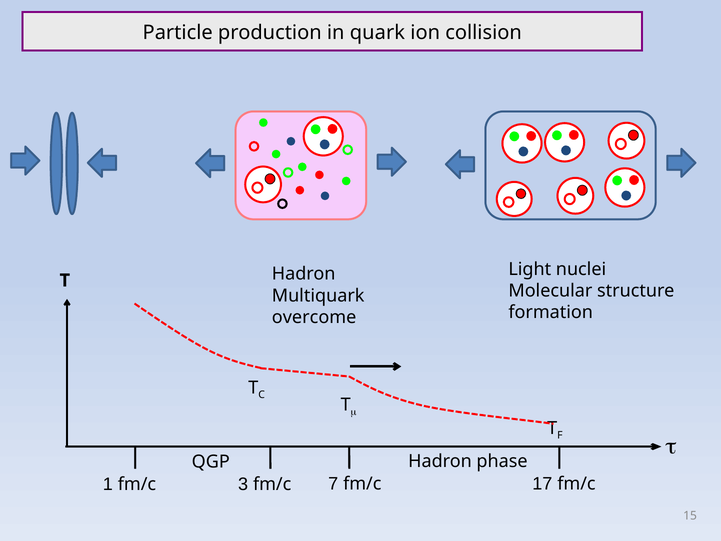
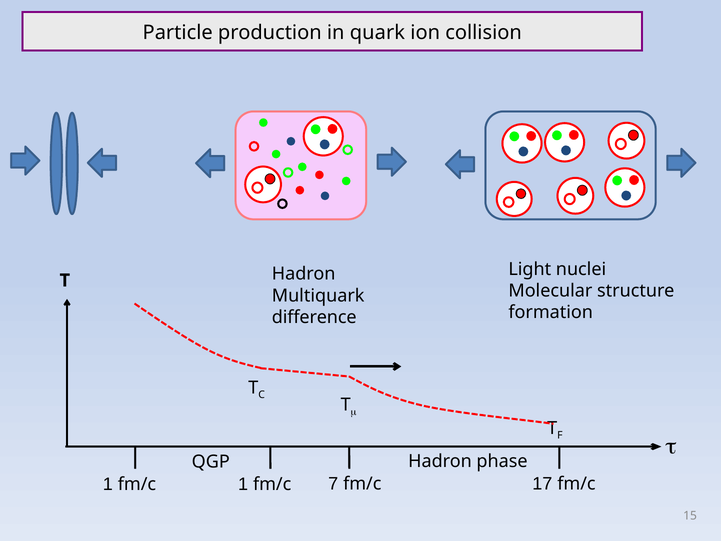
overcome: overcome -> difference (314, 317)
fm/c 3: 3 -> 1 (243, 484)
